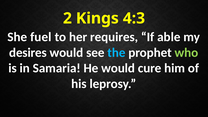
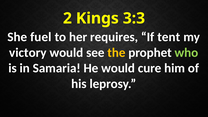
4:3: 4:3 -> 3:3 (134, 18)
able: able -> tent (169, 37)
desires: desires -> victory (28, 53)
the colour: light blue -> yellow (116, 53)
